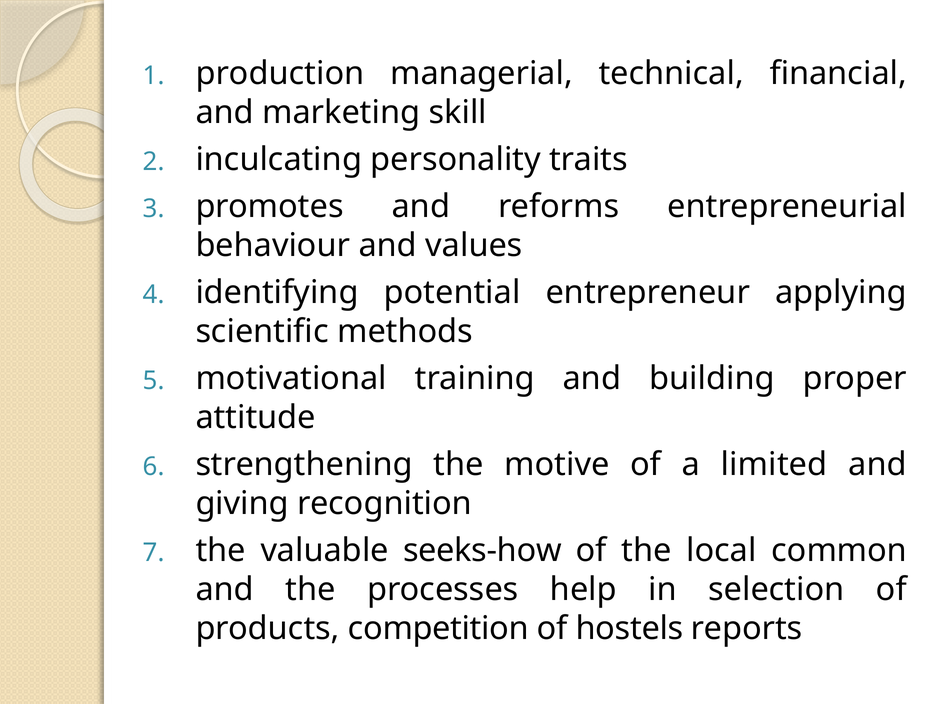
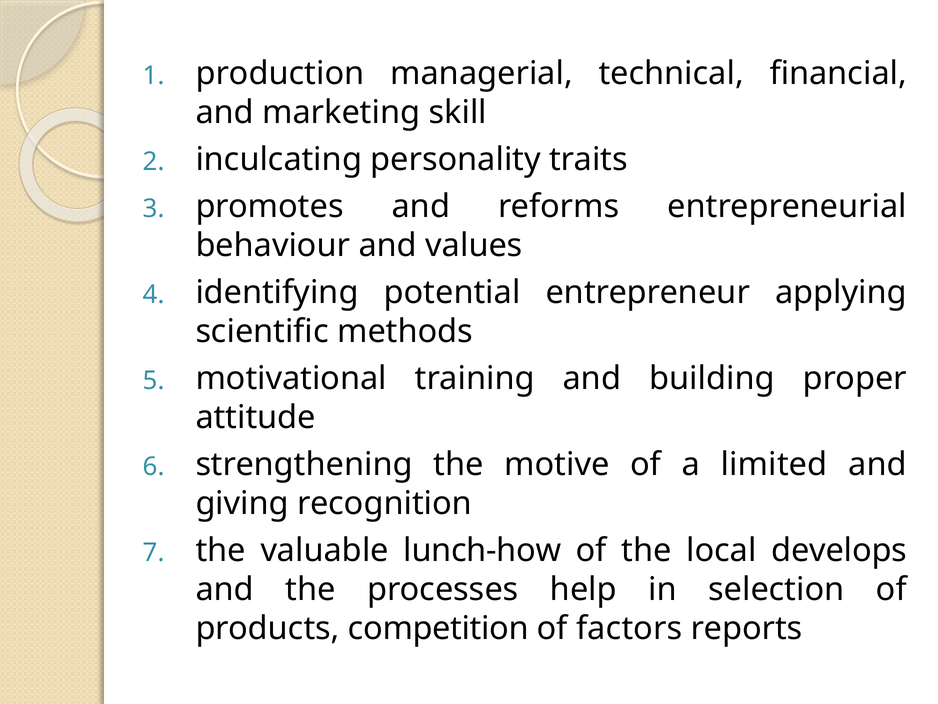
seeks-how: seeks-how -> lunch-how (482, 550)
common: common -> develops (839, 550)
hostels: hostels -> factors (629, 628)
